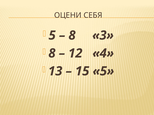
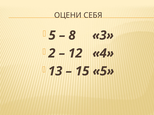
8: 8 -> 2 (52, 53)
